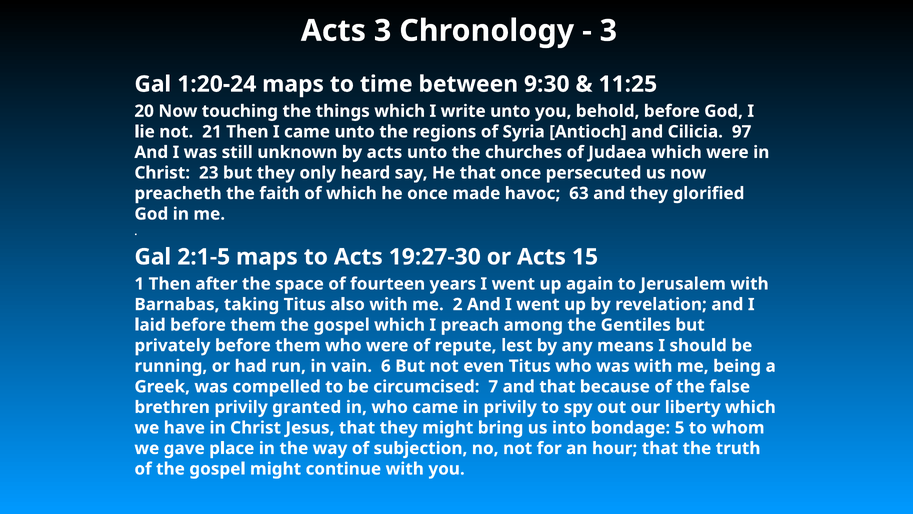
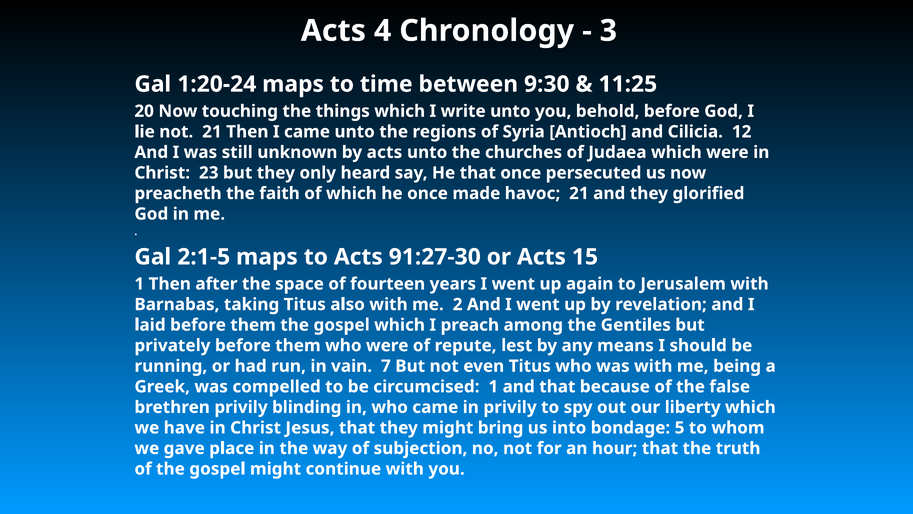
Acts 3: 3 -> 4 (383, 31)
97: 97 -> 12 (742, 132)
havoc 63: 63 -> 21 (579, 193)
19:27-30: 19:27-30 -> 91:27-30 (435, 257)
6: 6 -> 7 (386, 366)
circumcised 7: 7 -> 1 (493, 386)
granted: granted -> blinding (307, 407)
